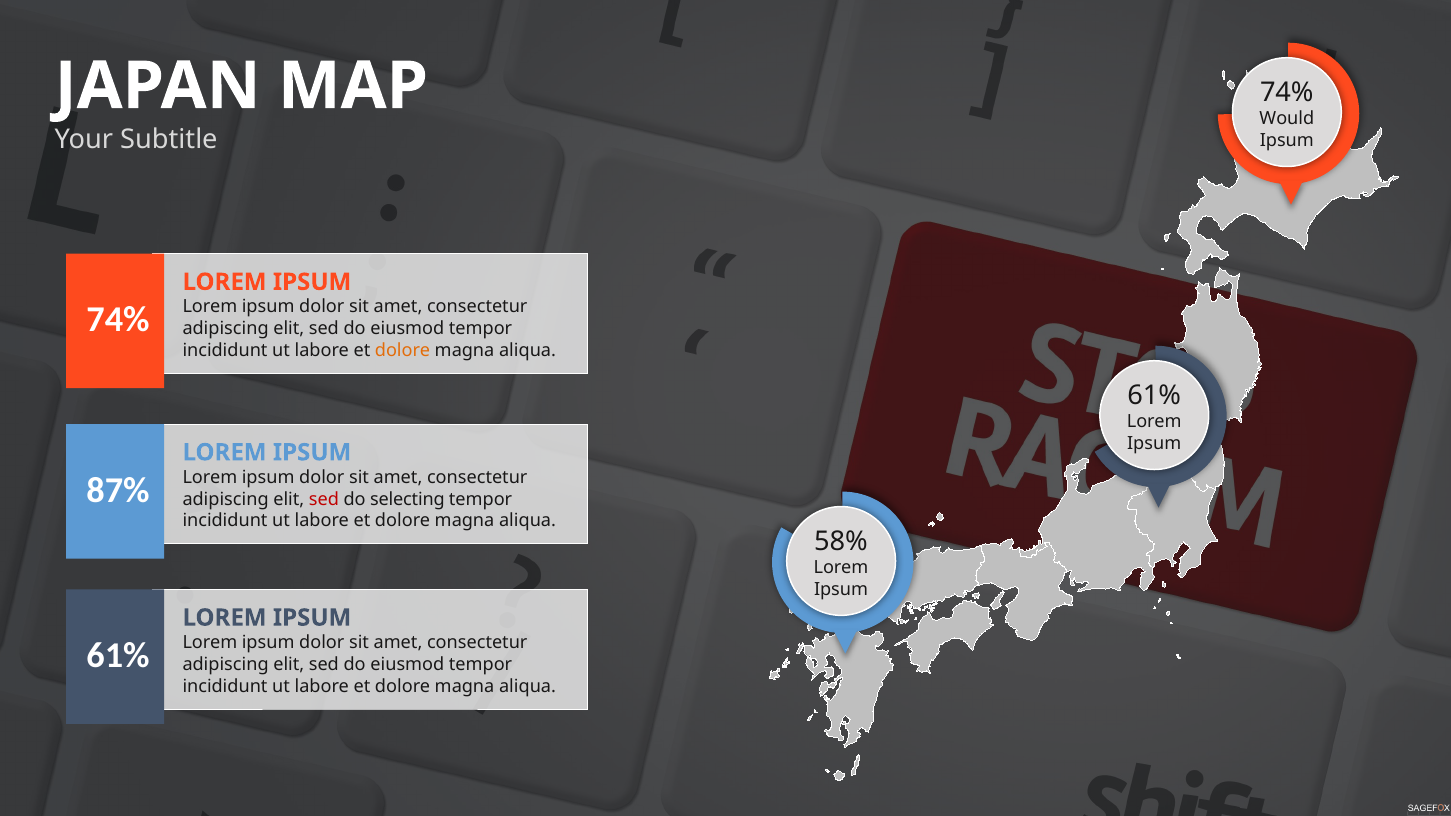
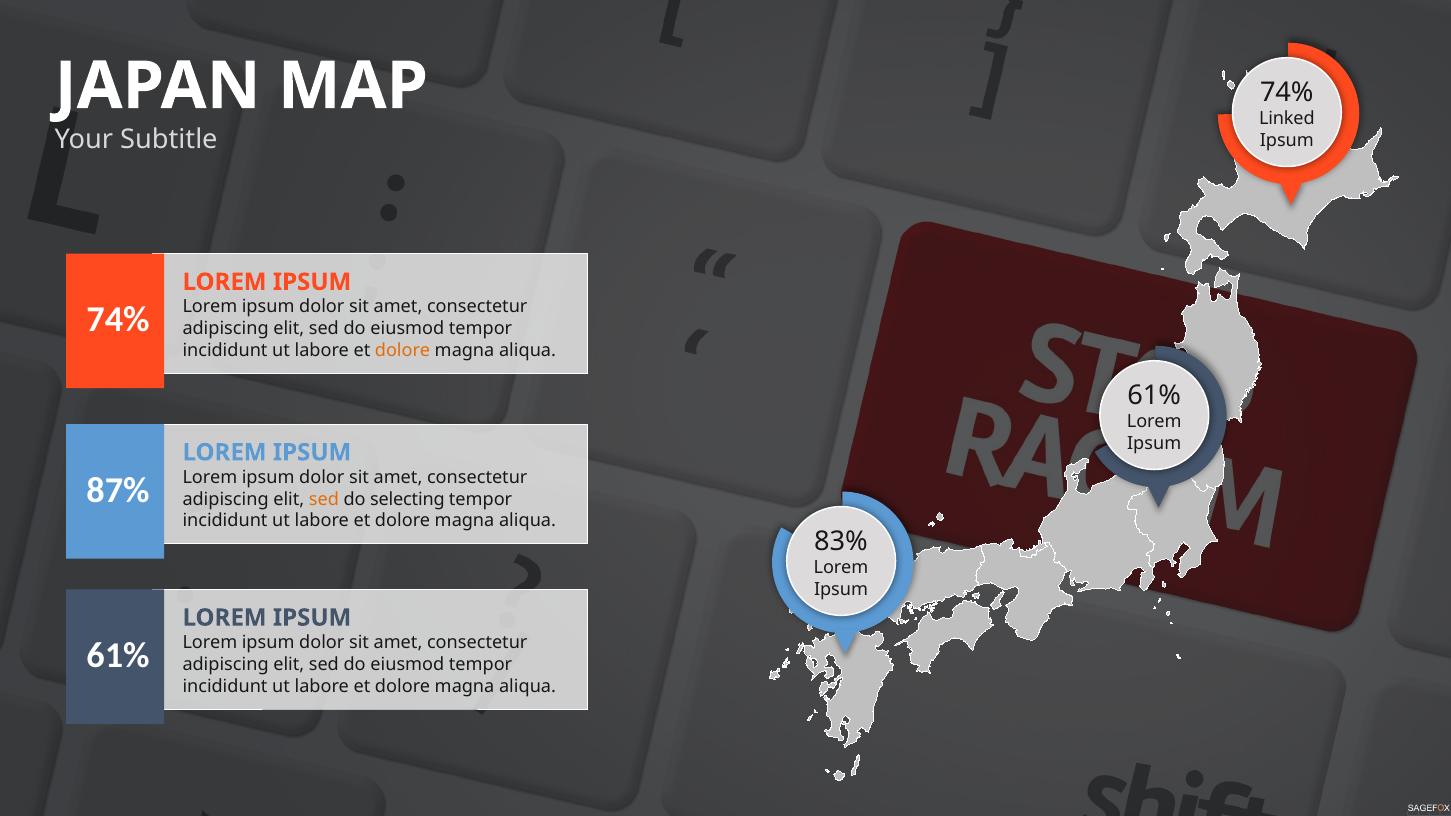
Would: Would -> Linked (1287, 119)
sed colour: red -> orange (324, 499)
58%: 58% -> 83% (841, 541)
